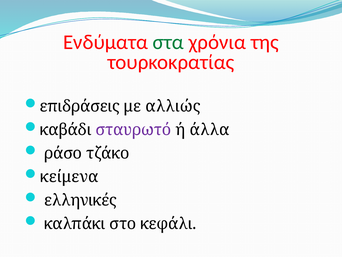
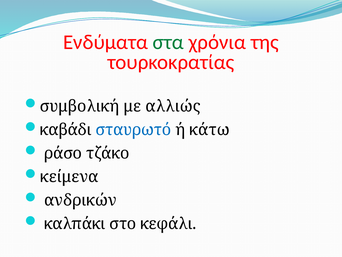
επιδράσεις: επιδράσεις -> συμβολική (80, 106)
σταυρωτό colour: purple -> blue (133, 129)
άλλα: άλλα -> κάτω (210, 129)
ελληνικές: ελληνικές -> ανδρικών (80, 200)
